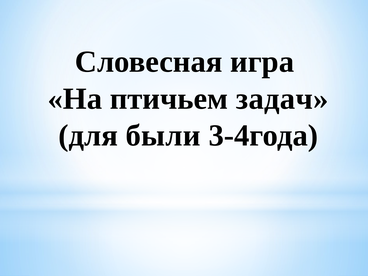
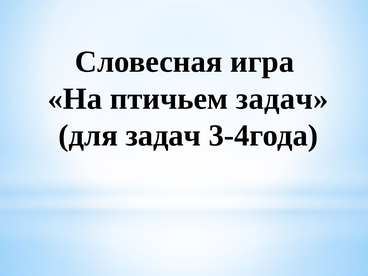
для были: были -> задач (163, 135)
